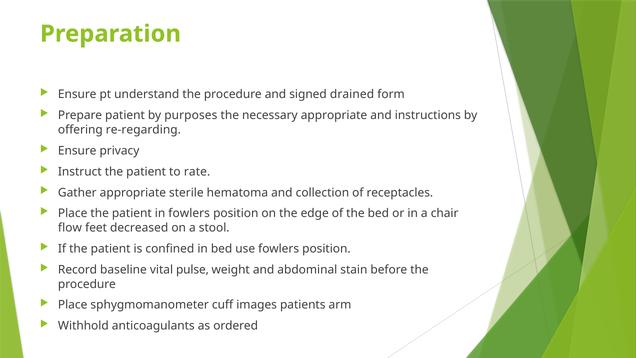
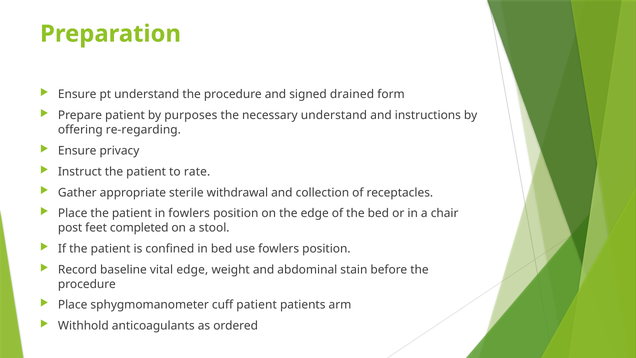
necessary appropriate: appropriate -> understand (334, 115)
hematoma: hematoma -> withdrawal (237, 192)
flow: flow -> post (70, 228)
decreased: decreased -> completed (139, 228)
vital pulse: pulse -> edge (192, 270)
cuff images: images -> patient (257, 305)
